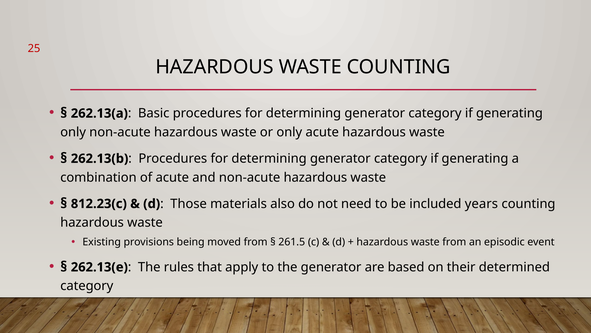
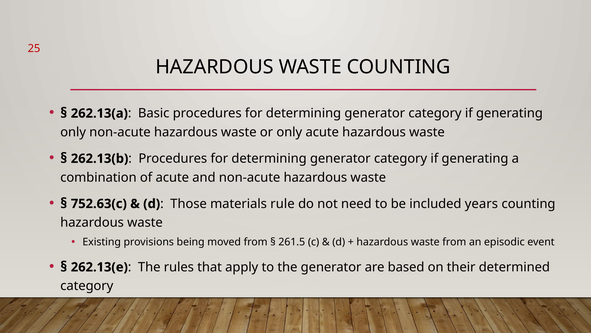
812.23(c: 812.23(c -> 752.63(c (99, 203)
also: also -> rule (282, 203)
